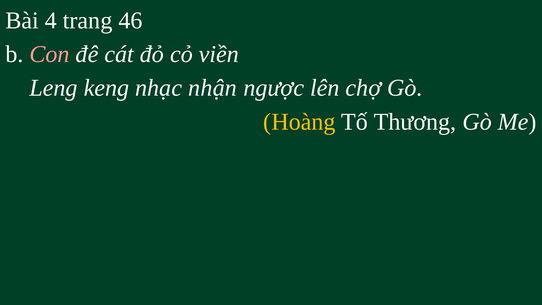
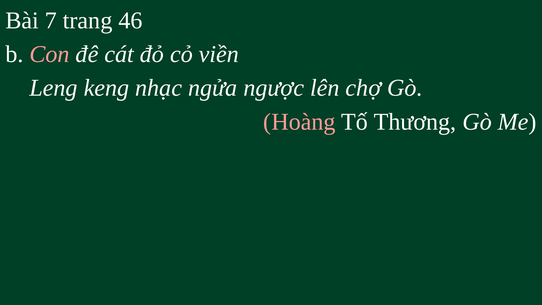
4: 4 -> 7 (51, 20)
nhận: nhận -> ngửa (213, 88)
Hoàng colour: yellow -> pink (299, 122)
